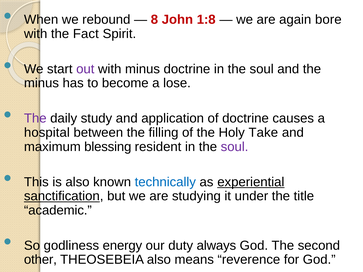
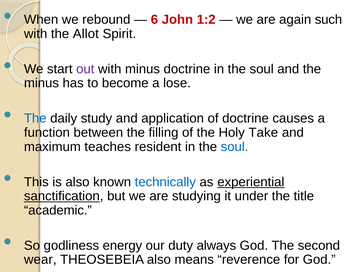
8: 8 -> 6 (155, 20)
1:8: 1:8 -> 1:2 (206, 20)
bore: bore -> such (328, 20)
Fact: Fact -> Allot (86, 34)
The colour: purple -> blue (35, 119)
hospital: hospital -> function (47, 133)
blessing: blessing -> teaches (108, 147)
soul colour: purple -> blue (235, 147)
other: other -> wear (40, 260)
